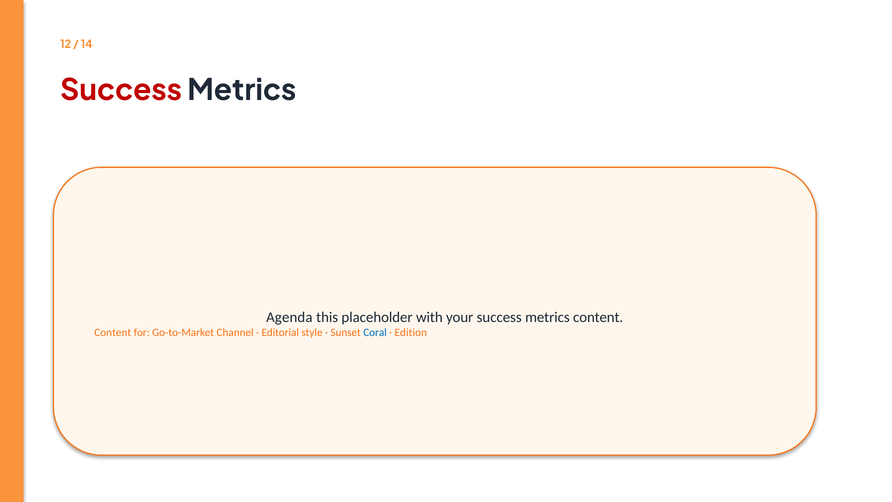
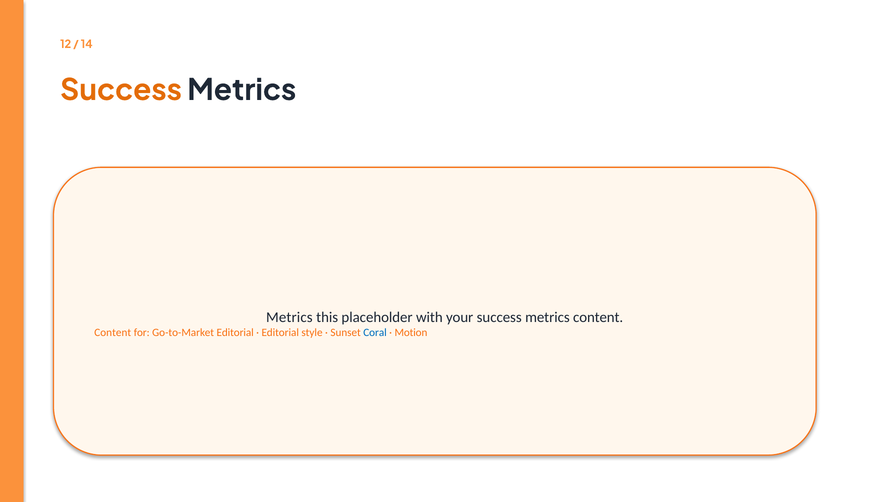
Success colour: red -> orange (121, 90)
Agenda: Agenda -> Metrics (289, 317)
Go-to-Market Channel: Channel -> Editorial (235, 332)
Edition: Edition -> Motion (411, 332)
